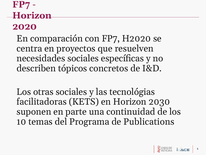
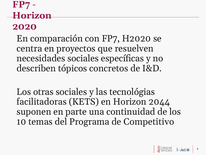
2030: 2030 -> 2044 (159, 101)
Publications: Publications -> Competitivo (149, 121)
